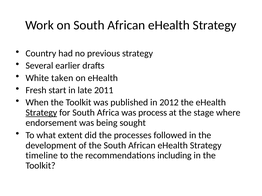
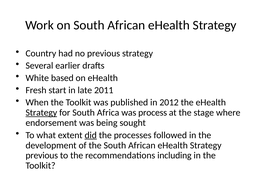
taken: taken -> based (62, 78)
did underline: none -> present (91, 135)
timeline: timeline -> previous (42, 156)
